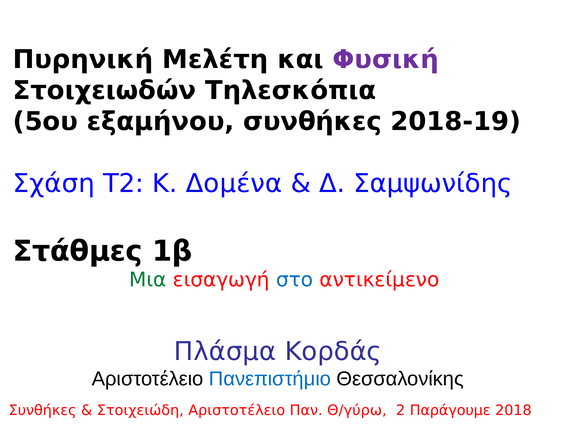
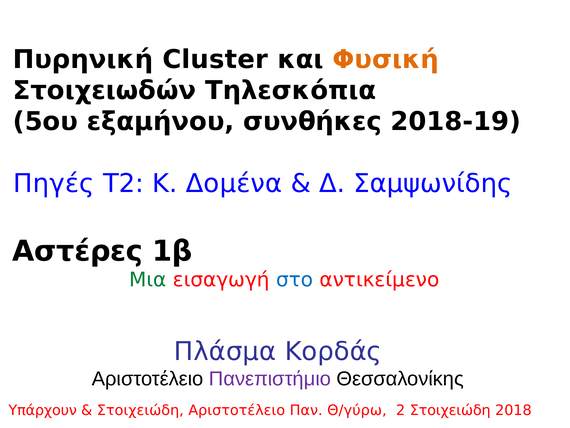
Μελέτη: Μελέτη -> Cluster (215, 59)
Φυσική colour: purple -> orange (386, 59)
Σχάση: Σχάση -> Πηγές (54, 183)
Στάθμες: Στάθμες -> Αστέρες (78, 251)
Πανεπιστήμιο colour: blue -> purple (270, 379)
Συνθήκες: Συνθήκες -> Υπάρχουν (43, 410)
2 Παράγουμε: Παράγουμε -> Στοιχειώδη (450, 410)
